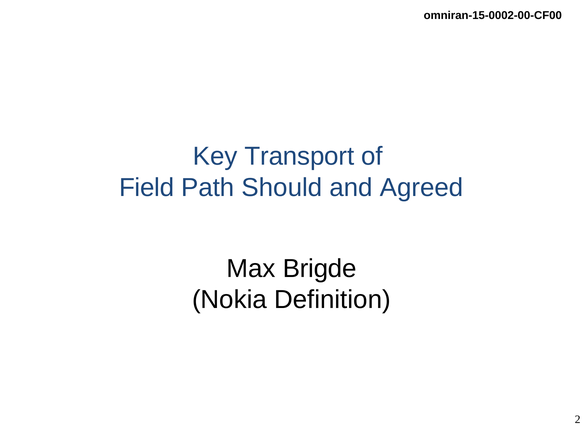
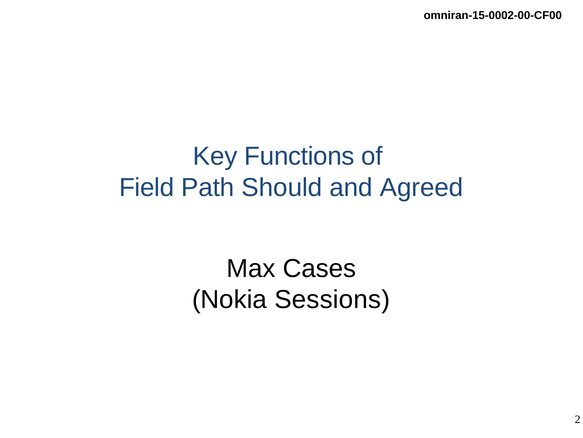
Transport: Transport -> Functions (299, 156)
Brigde: Brigde -> Cases (320, 268)
Definition: Definition -> Sessions (332, 299)
